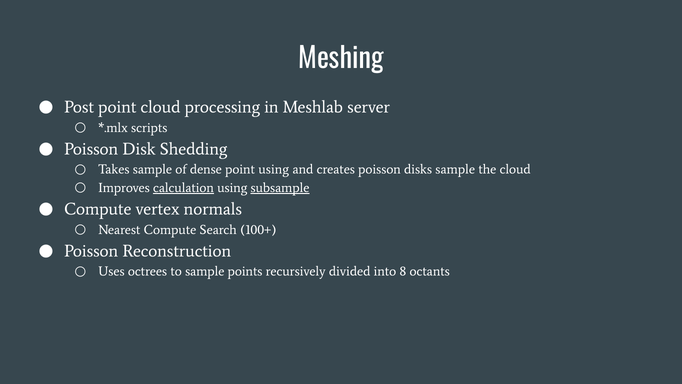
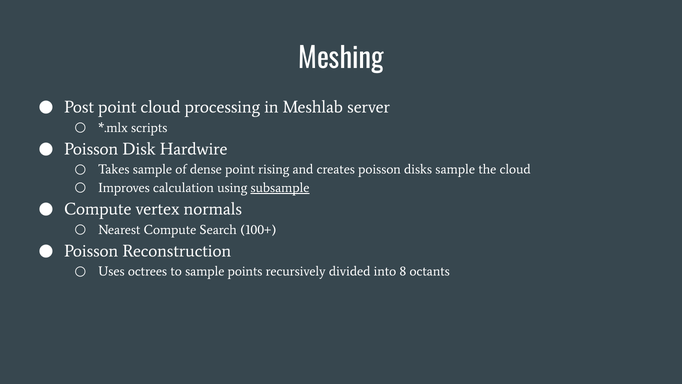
Shedding: Shedding -> Hardwire (194, 149)
point using: using -> rising (274, 169)
calculation underline: present -> none (183, 188)
